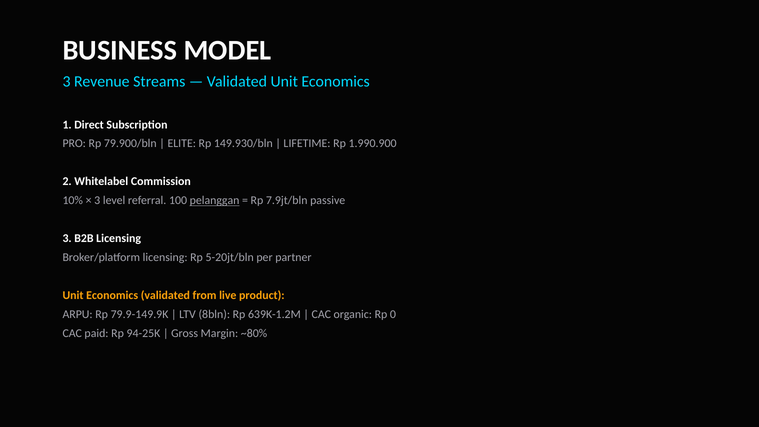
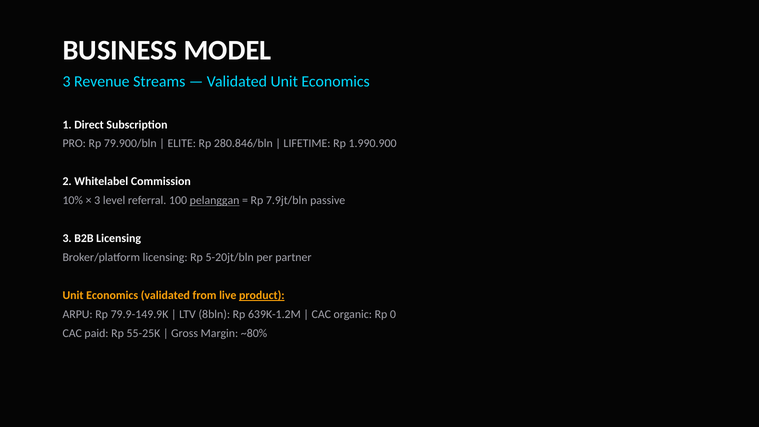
149.930/bln: 149.930/bln -> 280.846/bln (243, 144)
product underline: none -> present (262, 295)
94-25K: 94-25K -> 55-25K (143, 333)
